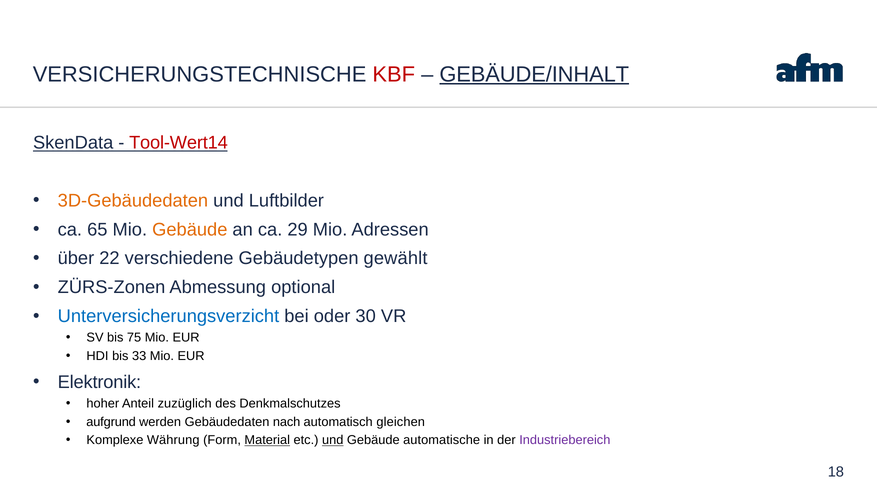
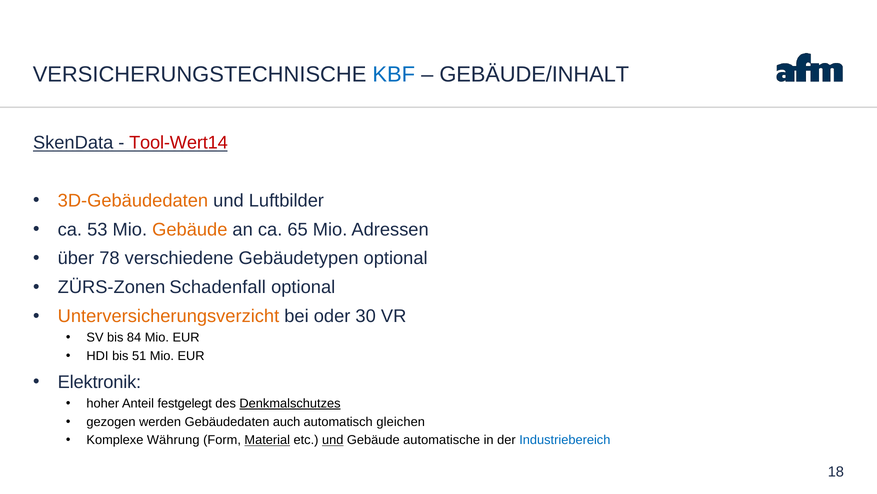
KBF colour: red -> blue (394, 74)
GEBÄUDE/INHALT underline: present -> none (534, 74)
65: 65 -> 53 (97, 229)
29: 29 -> 65 (298, 229)
22: 22 -> 78 (109, 258)
Gebäudetypen gewählt: gewählt -> optional (396, 258)
Abmessung: Abmessung -> Schadenfall (218, 287)
Unterversicherungsverzicht colour: blue -> orange (168, 316)
75: 75 -> 84 (134, 337)
33: 33 -> 51 (139, 356)
zuzüglich: zuzüglich -> festgelegt (185, 403)
Denkmalschutzes underline: none -> present (290, 403)
aufgrund: aufgrund -> gezogen (111, 421)
nach: nach -> auch (287, 421)
Industriebereich colour: purple -> blue (565, 440)
